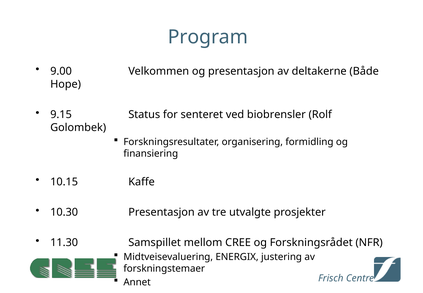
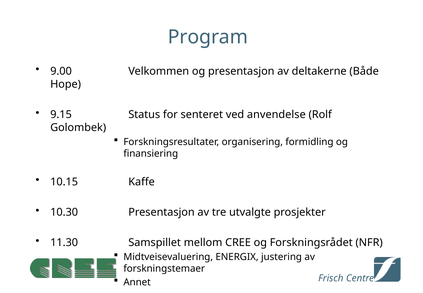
biobrensler: biobrensler -> anvendelse (276, 114)
